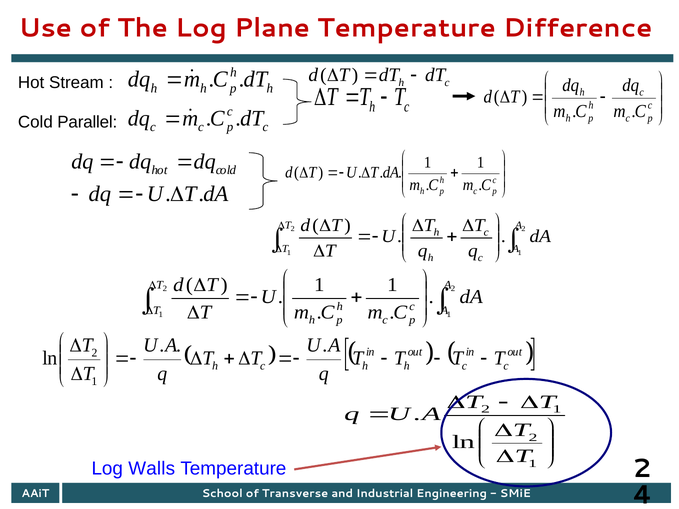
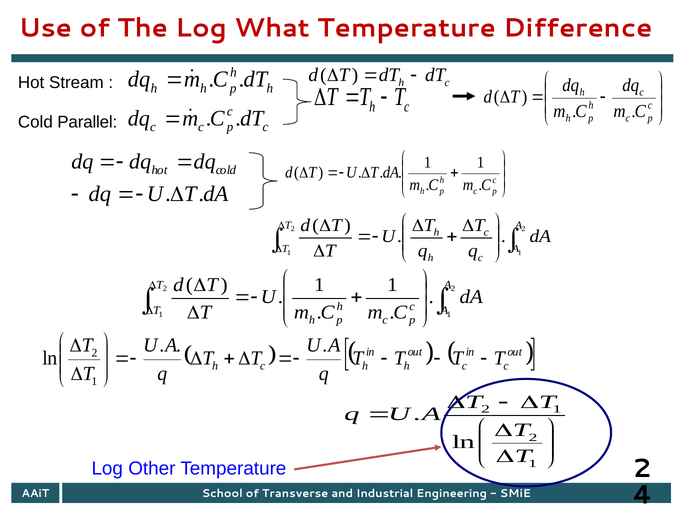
Plane: Plane -> What (272, 28)
Walls: Walls -> Other (152, 469)
